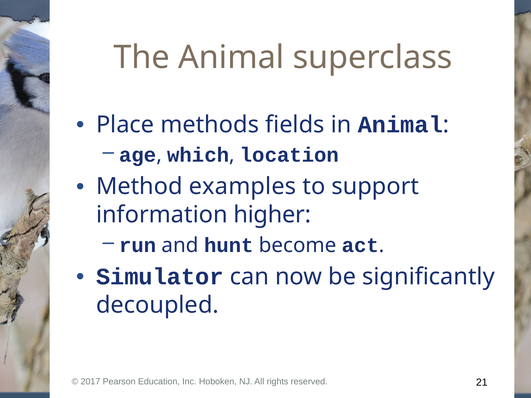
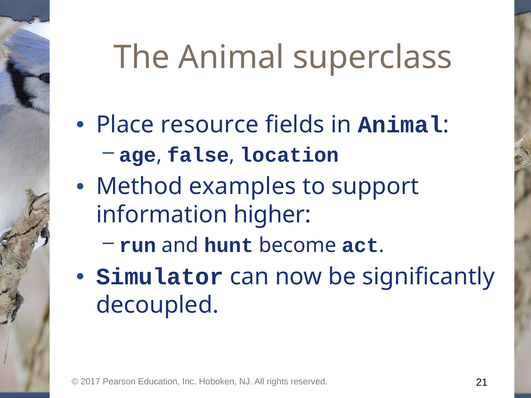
methods: methods -> resource (210, 125)
which: which -> false (198, 155)
